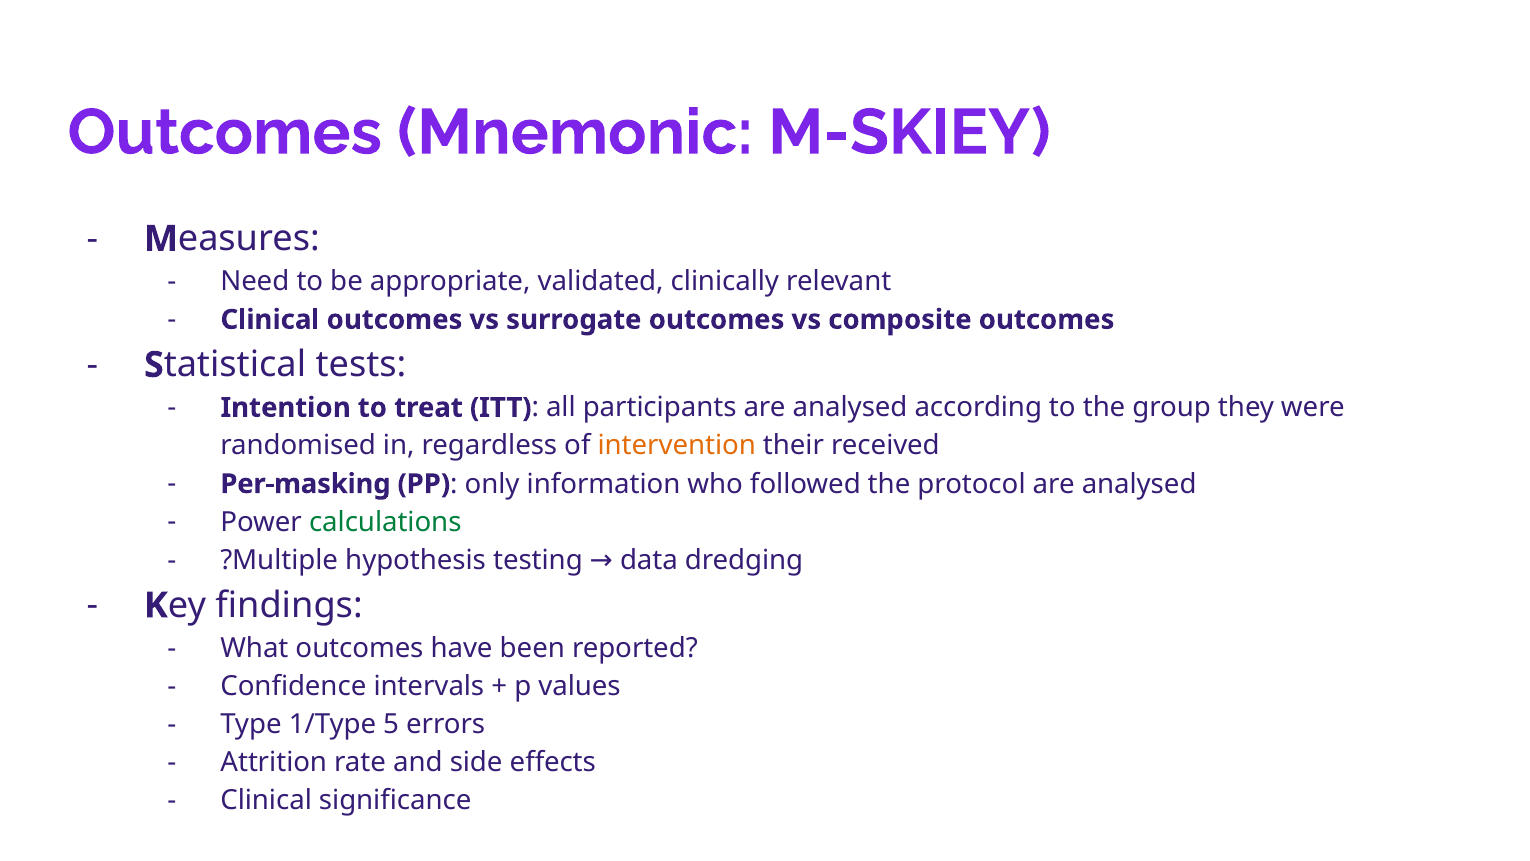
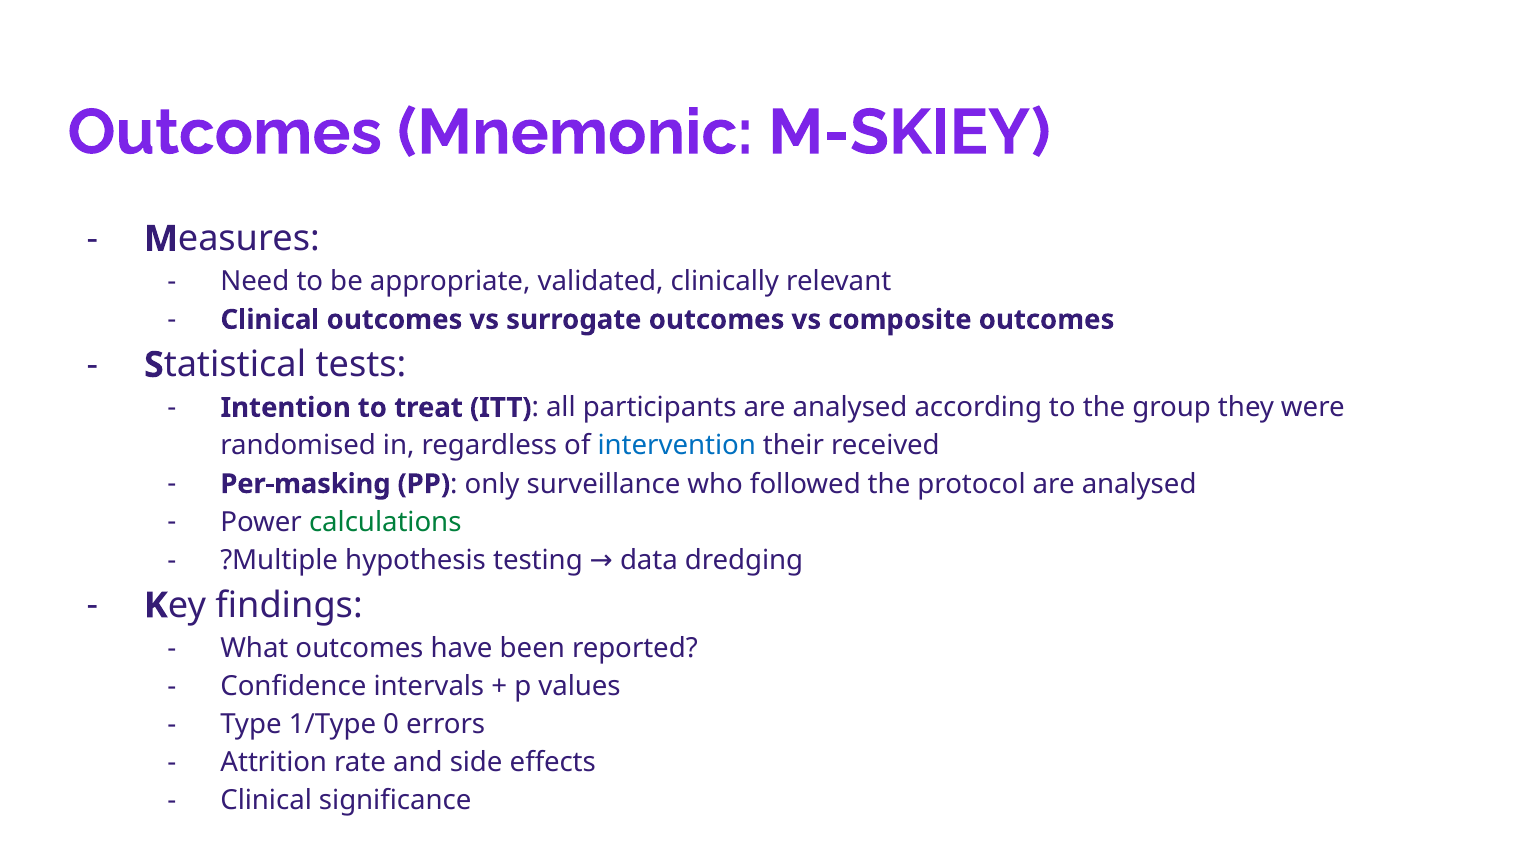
intervention colour: orange -> blue (677, 446)
information: information -> surveillance (604, 484)
5: 5 -> 0 (391, 724)
